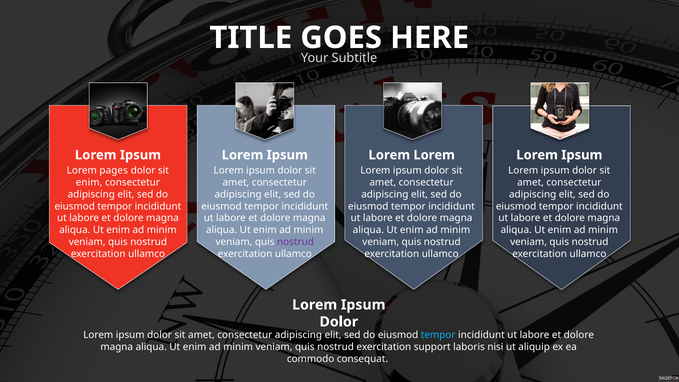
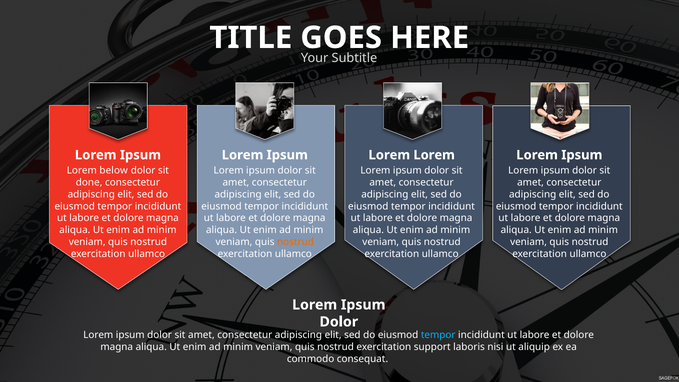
pages: pages -> below (114, 171)
enim: enim -> done (89, 182)
nostrud colour: purple -> orange (295, 242)
